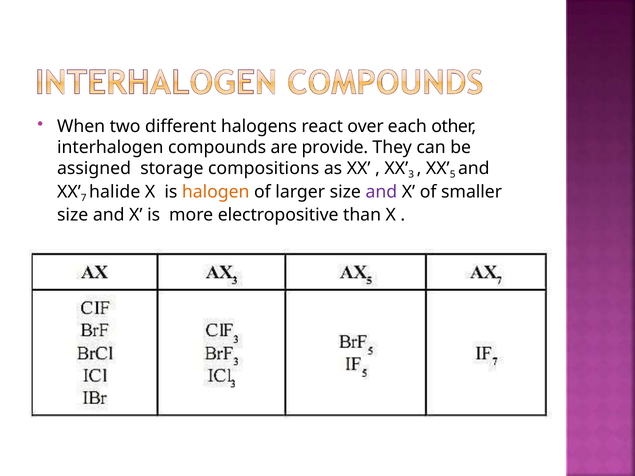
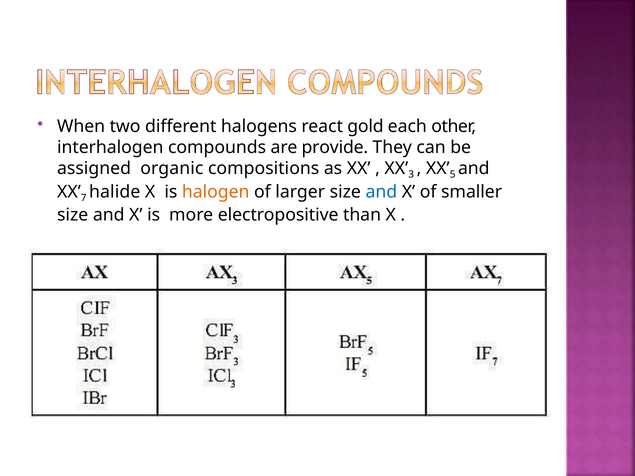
over: over -> gold (366, 126)
storage: storage -> organic (172, 169)
and colour: purple -> blue (381, 192)
